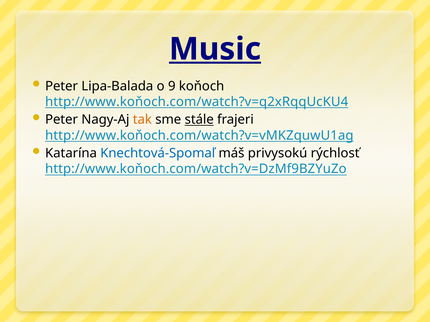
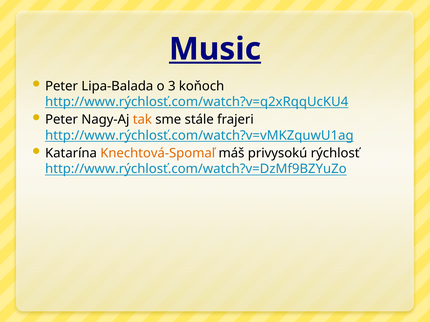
9: 9 -> 3 (172, 86)
http://www.koňoch.com/watch?v=q2xRqqUcKU4: http://www.koňoch.com/watch?v=q2xRqqUcKU4 -> http://www.rýchlosť.com/watch?v=q2xRqqUcKU4 (197, 102)
stále underline: present -> none (199, 120)
http://www.koňoch.com/watch?v=vMKZquwU1ag: http://www.koňoch.com/watch?v=vMKZquwU1ag -> http://www.rýchlosť.com/watch?v=vMKZquwU1ag (199, 136)
Knechtová-Spomaľ colour: blue -> orange (158, 153)
http://www.koňoch.com/watch?v=DzMf9BZYuZo: http://www.koňoch.com/watch?v=DzMf9BZYuZo -> http://www.rýchlosť.com/watch?v=DzMf9BZYuZo (196, 169)
